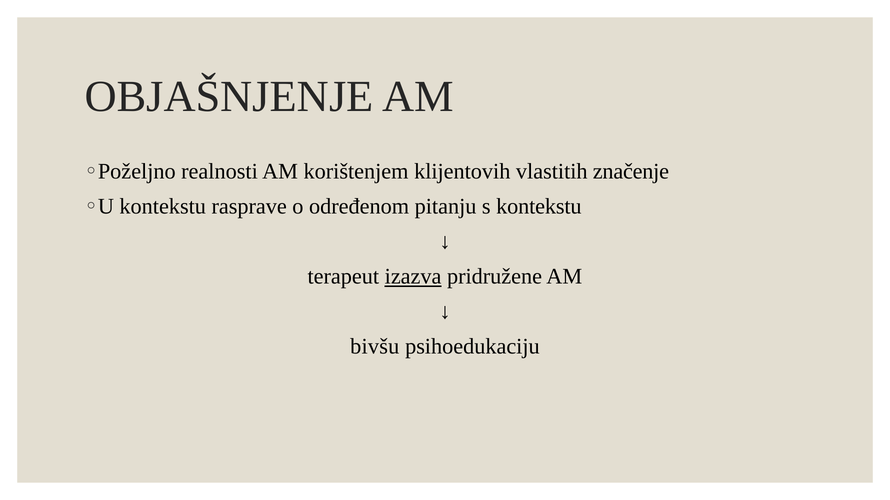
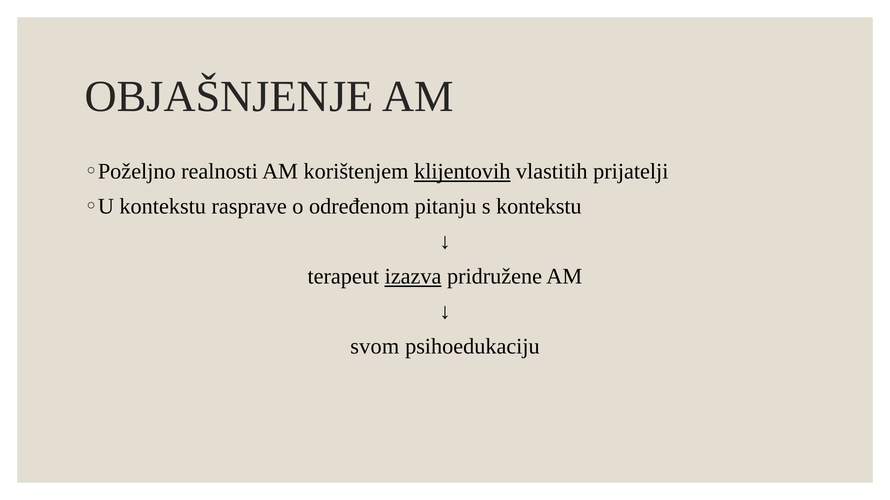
klijentovih underline: none -> present (462, 172)
značenje: značenje -> prijatelji (631, 172)
bivšu: bivšu -> svom (375, 347)
